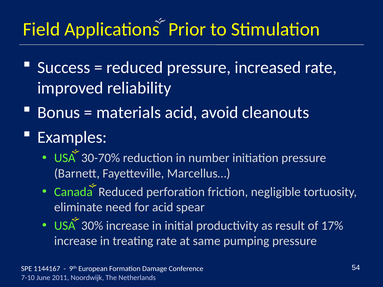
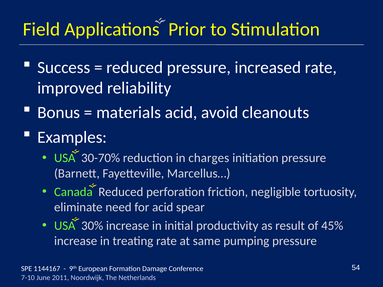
number: number -> charges (209, 158)
17%: 17% -> 45% (332, 226)
